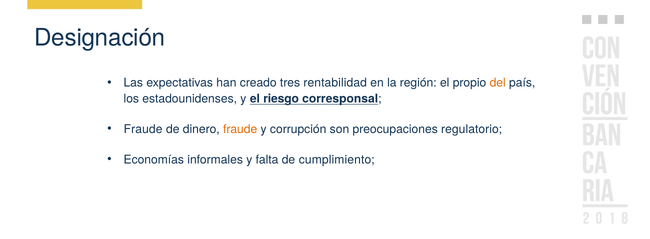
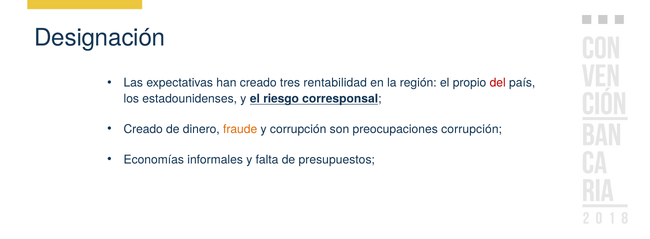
del colour: orange -> red (498, 83)
Fraude: Fraude -> Creado (143, 129)
preocupaciones regulatorio: regulatorio -> corrupción (472, 129)
cumplimiento: cumplimiento -> presupuestos (337, 160)
